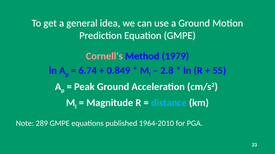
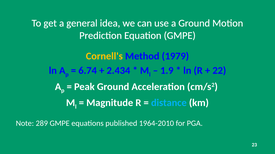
Cornell's colour: pink -> yellow (104, 56)
0.849: 0.849 -> 2.434 (118, 71)
2.8: 2.8 -> 1.9 (167, 71)
55: 55 -> 22 (219, 71)
